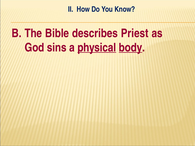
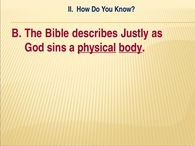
Priest: Priest -> Justly (135, 33)
